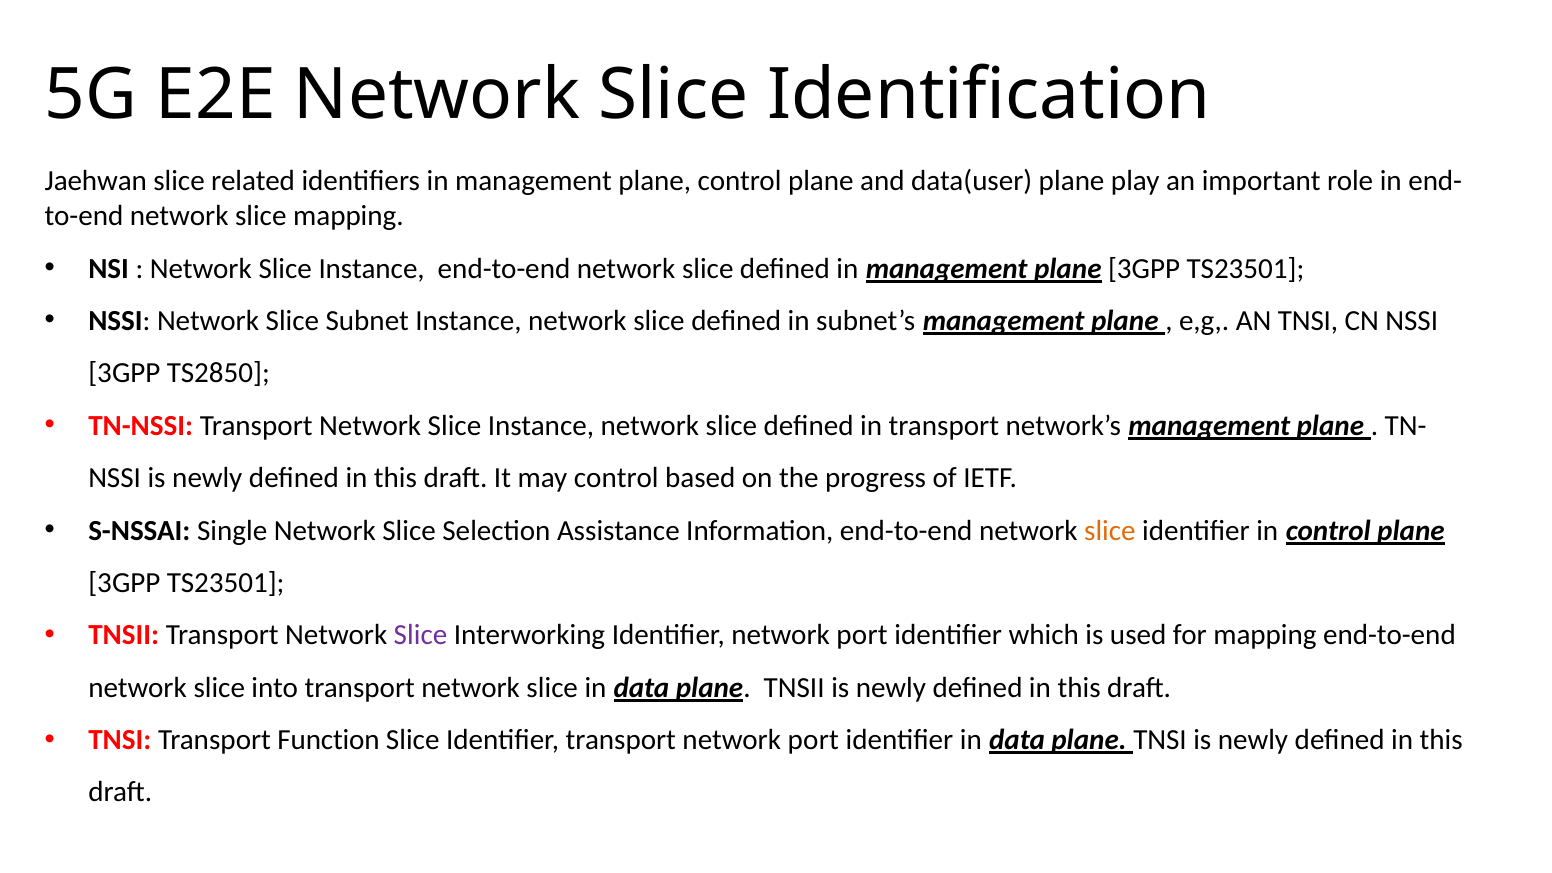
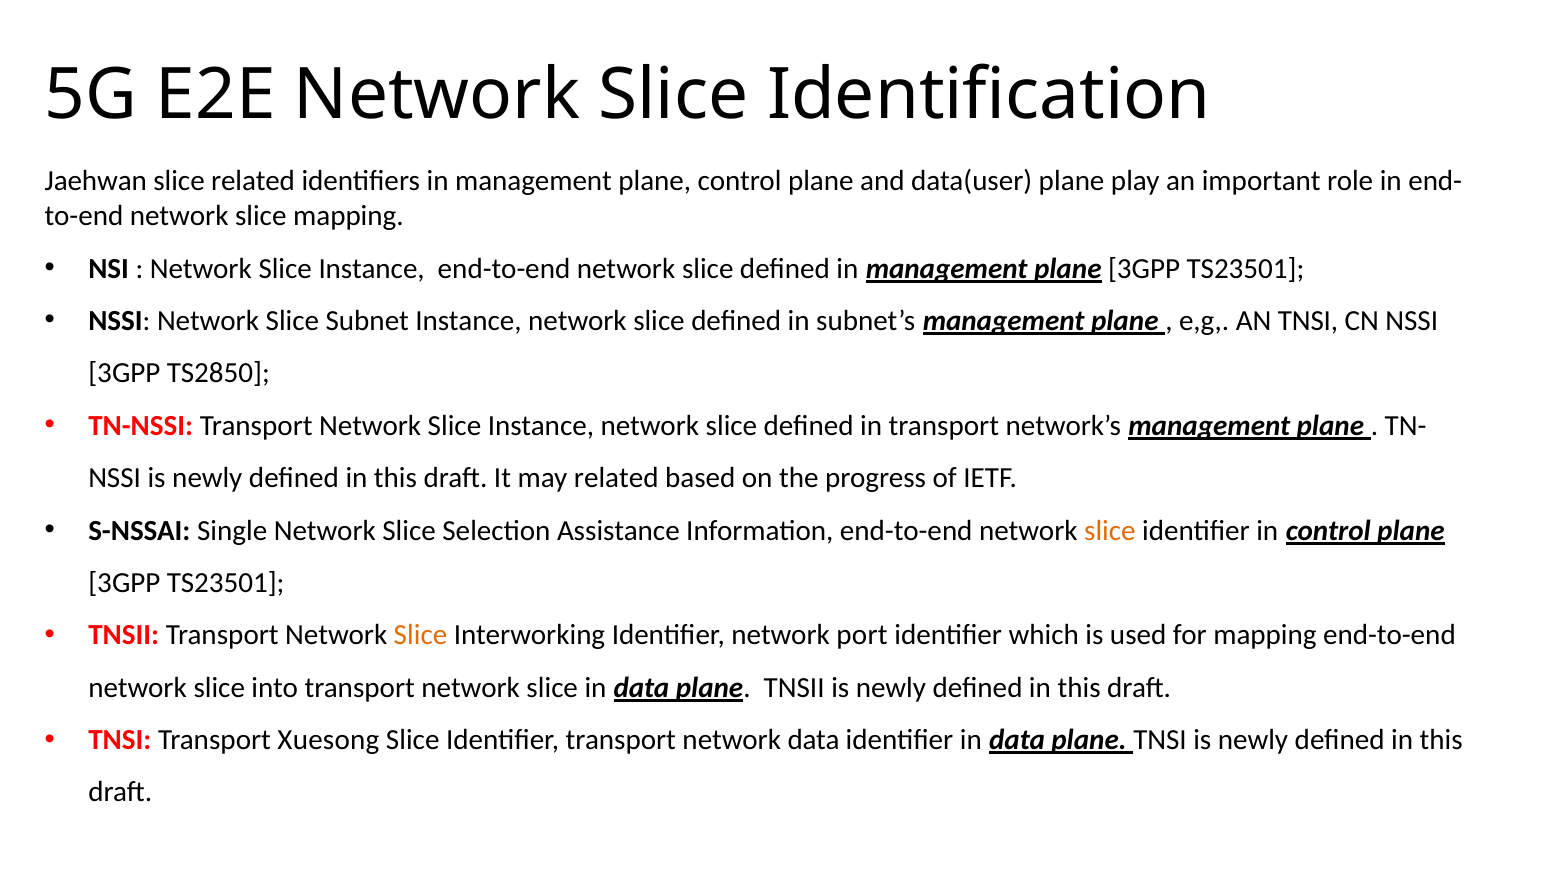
may control: control -> related (616, 478)
Slice colour: purple -> orange (421, 635)
Function: Function -> Xuesong (328, 740)
transport network port: port -> data (814, 740)
